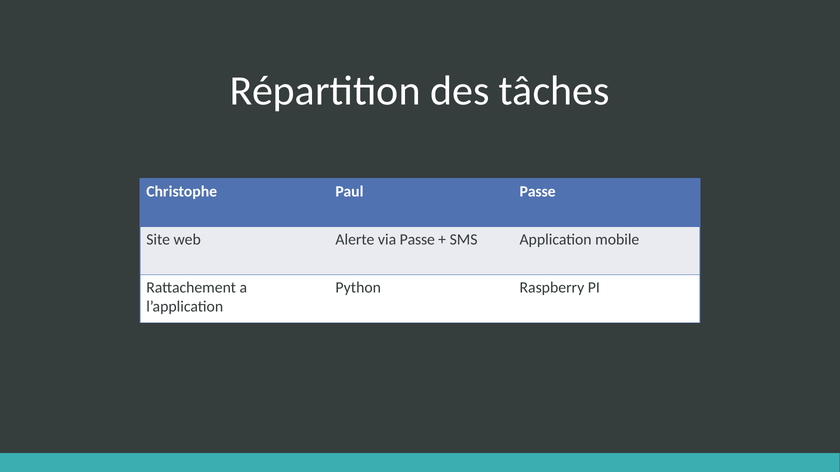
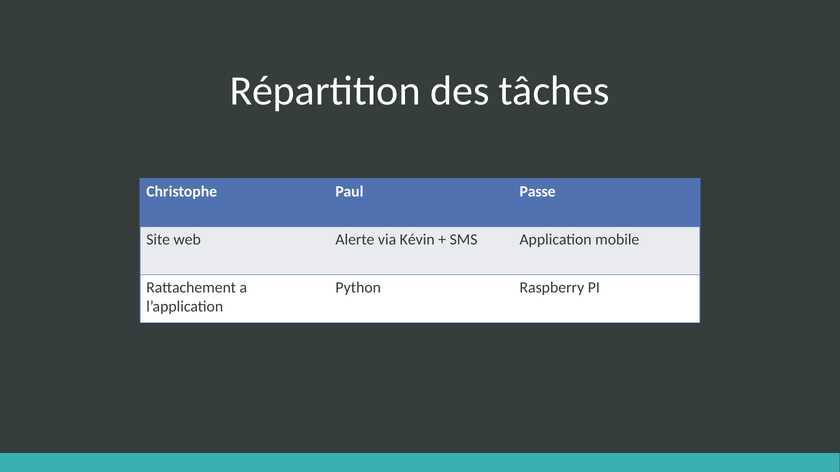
via Passe: Passe -> Kévin (417, 240)
